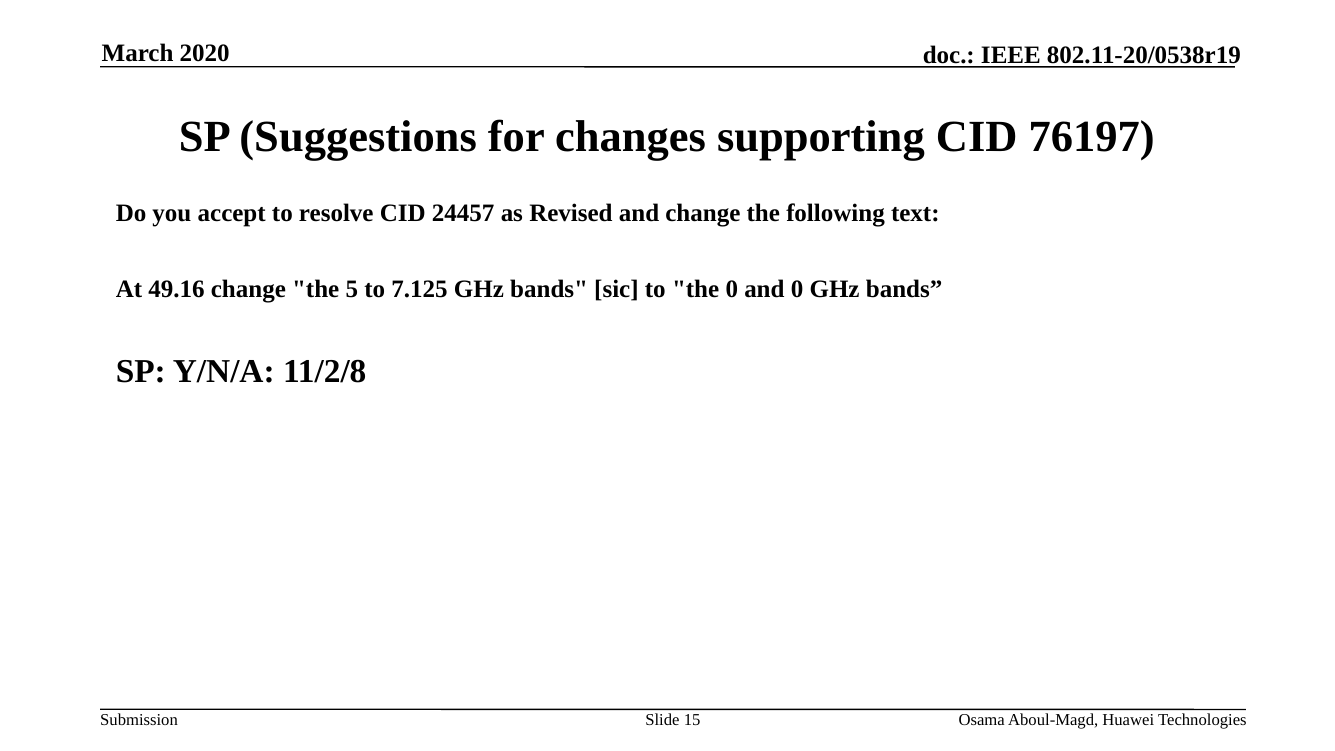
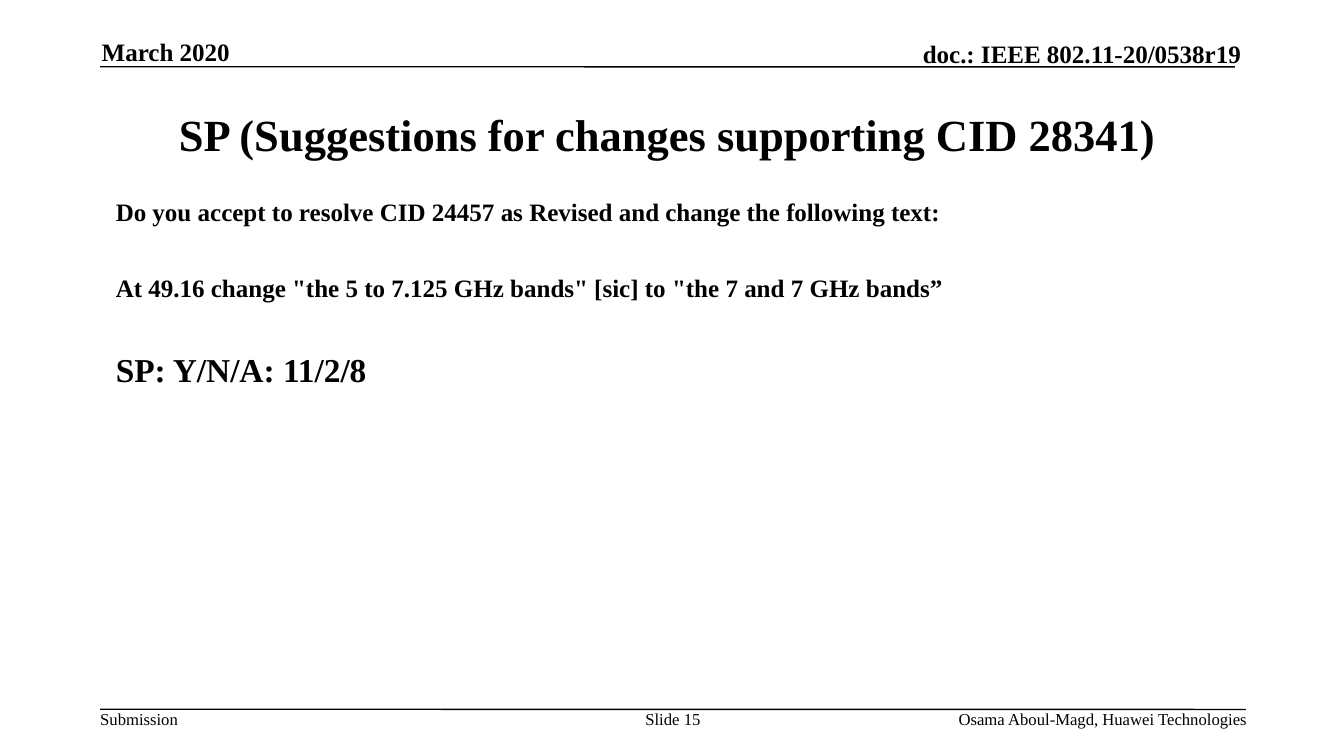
76197: 76197 -> 28341 (1092, 136)
the 0: 0 -> 7 (732, 290)
and 0: 0 -> 7 (797, 290)
